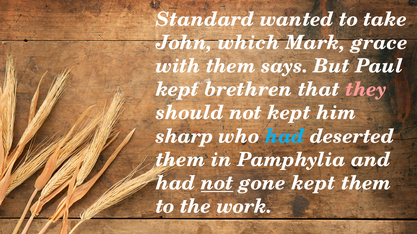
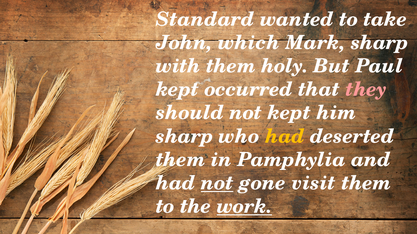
Mark grace: grace -> sharp (380, 43)
says: says -> holy (285, 66)
brethren: brethren -> occurred (248, 90)
had colour: light blue -> yellow (285, 137)
gone kept: kept -> visit (314, 183)
work underline: none -> present (244, 207)
